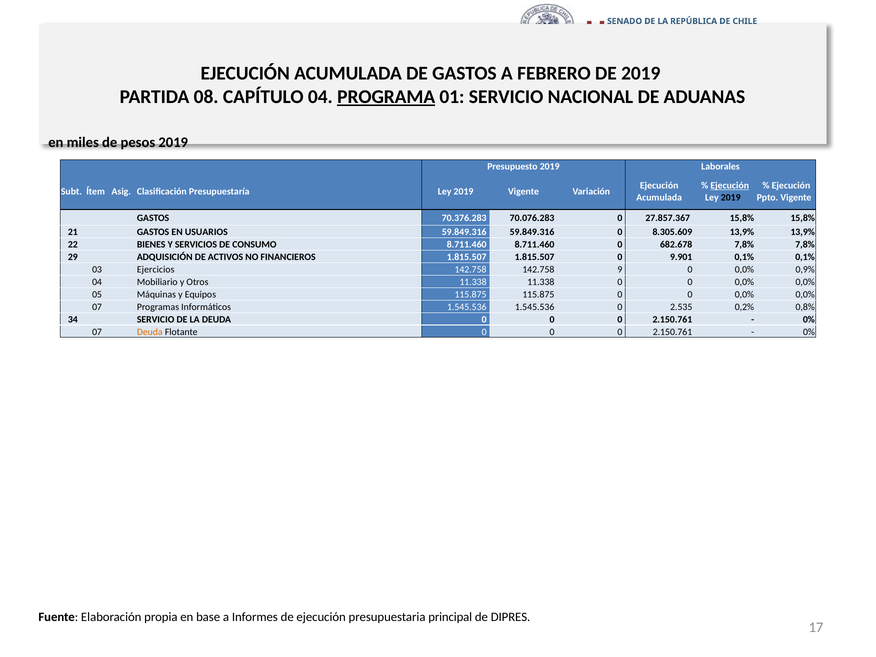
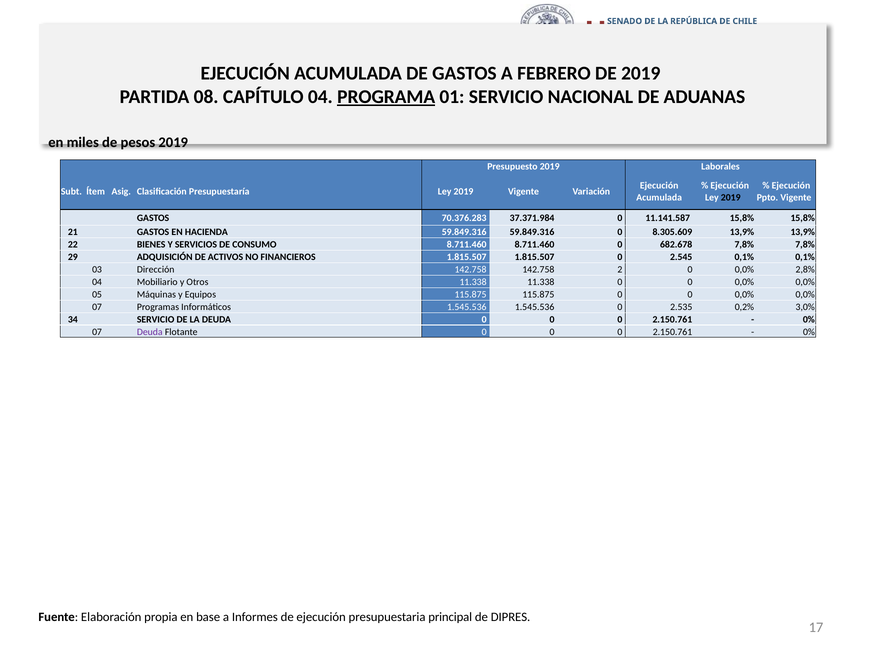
Ejecución underline: present -> none (730, 185)
70.076.283: 70.076.283 -> 37.371.984 (532, 218)
27.857.367: 27.857.367 -> 11.141.587 (668, 218)
USUARIOS: USUARIOS -> HACIENDA (206, 232)
9.901: 9.901 -> 2.545 (681, 257)
Ejercicios: Ejercicios -> Dirección (156, 270)
9: 9 -> 2 (620, 270)
0,9%: 0,9% -> 2,8% (805, 270)
0,8%: 0,8% -> 3,0% (805, 307)
Deuda colour: orange -> purple (150, 332)
